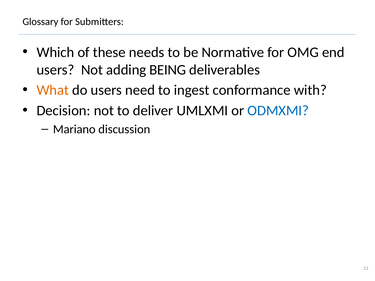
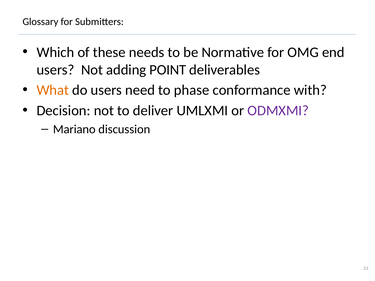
BEING: BEING -> POINT (168, 70)
ingest: ingest -> phase (192, 90)
ODMXMI colour: blue -> purple (278, 111)
